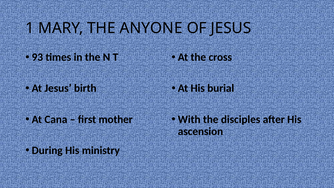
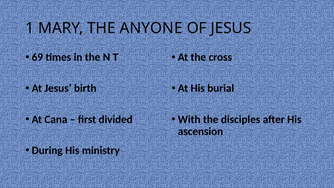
93: 93 -> 69 (37, 57)
mother: mother -> divided (116, 119)
